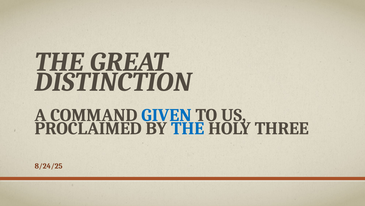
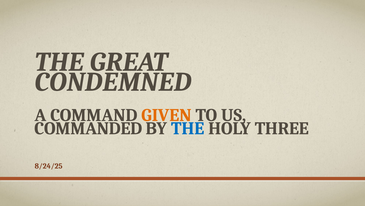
DISTINCTION: DISTINCTION -> CONDEMNED (113, 82)
GIVEN colour: blue -> orange (167, 115)
PROCLAIMED: PROCLAIMED -> COMMANDED (88, 128)
